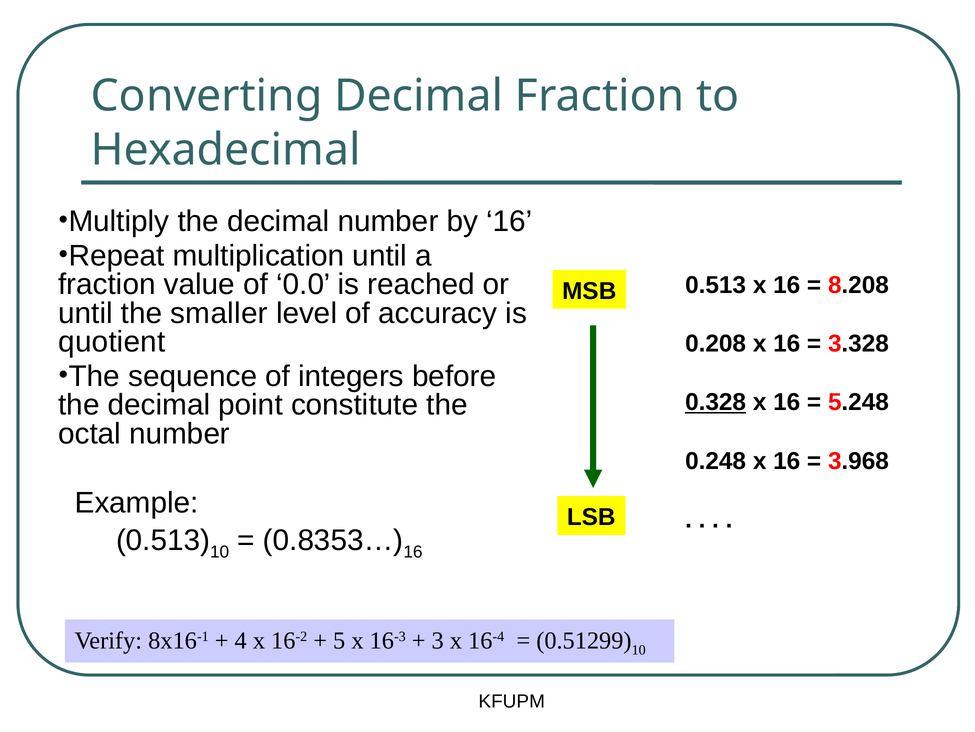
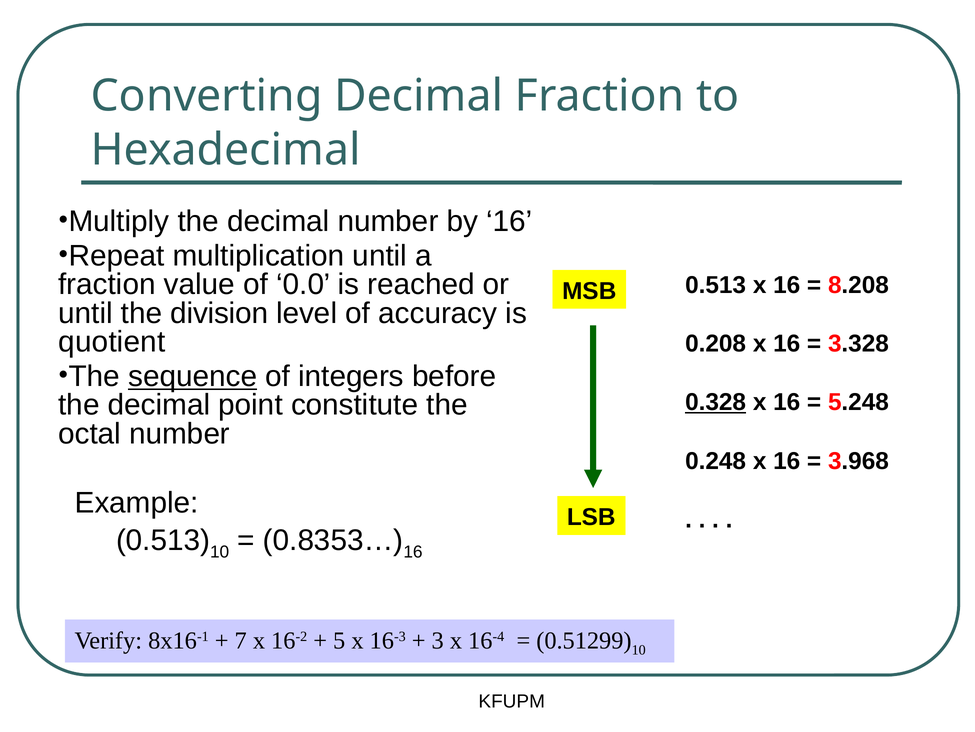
smaller: smaller -> division (219, 313)
sequence underline: none -> present (193, 376)
4: 4 -> 7 (241, 640)
